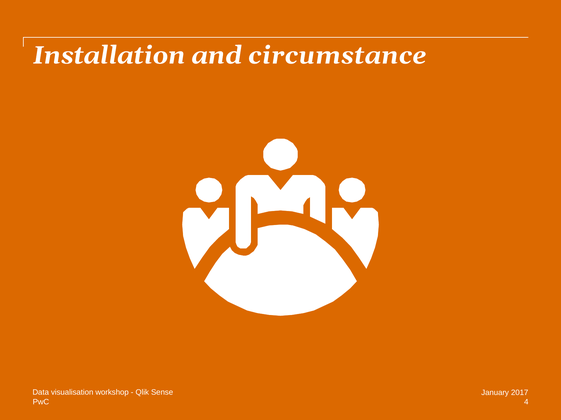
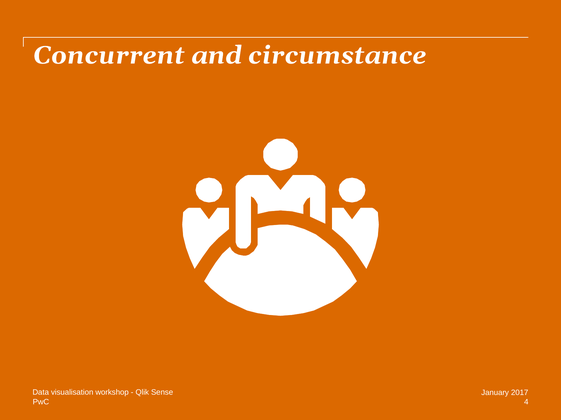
Installation: Installation -> Concurrent (109, 55)
